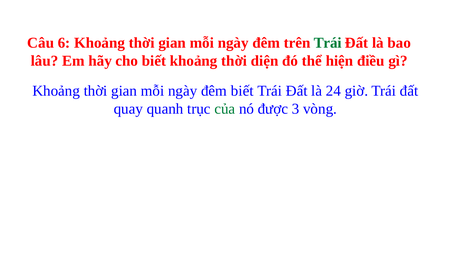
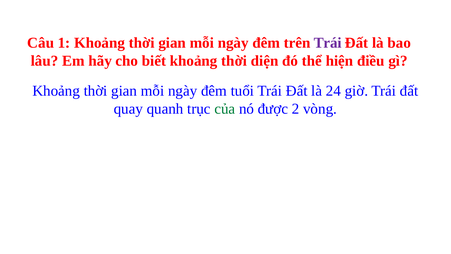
6: 6 -> 1 (64, 43)
Trái colour: green -> purple (328, 43)
đêm biết: biết -> tuổi (242, 91)
3: 3 -> 2 (296, 109)
